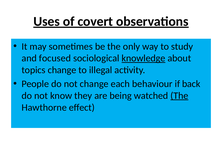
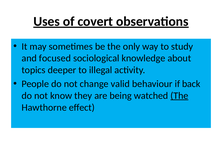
knowledge underline: present -> none (143, 58)
topics change: change -> deeper (62, 70)
each: each -> valid (120, 84)
